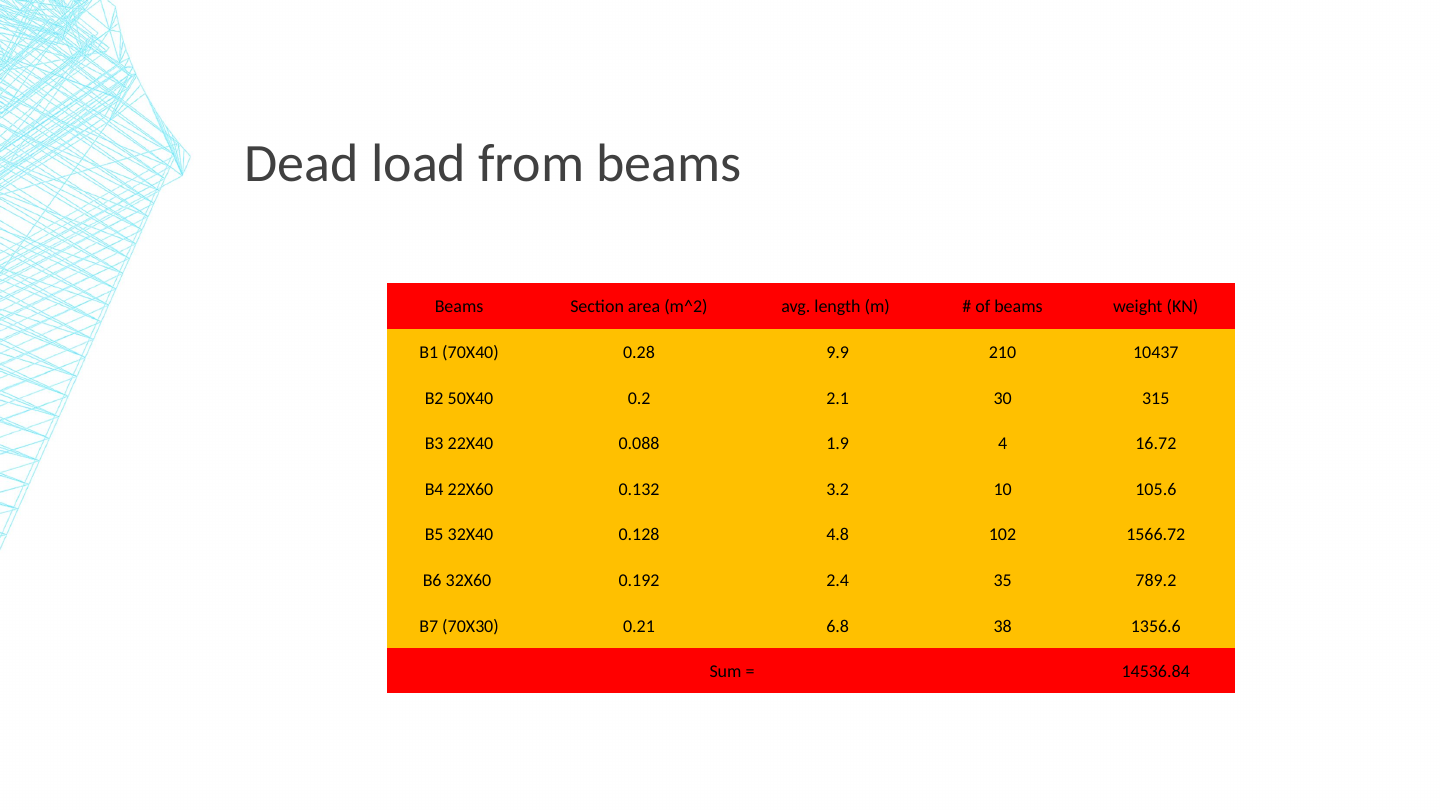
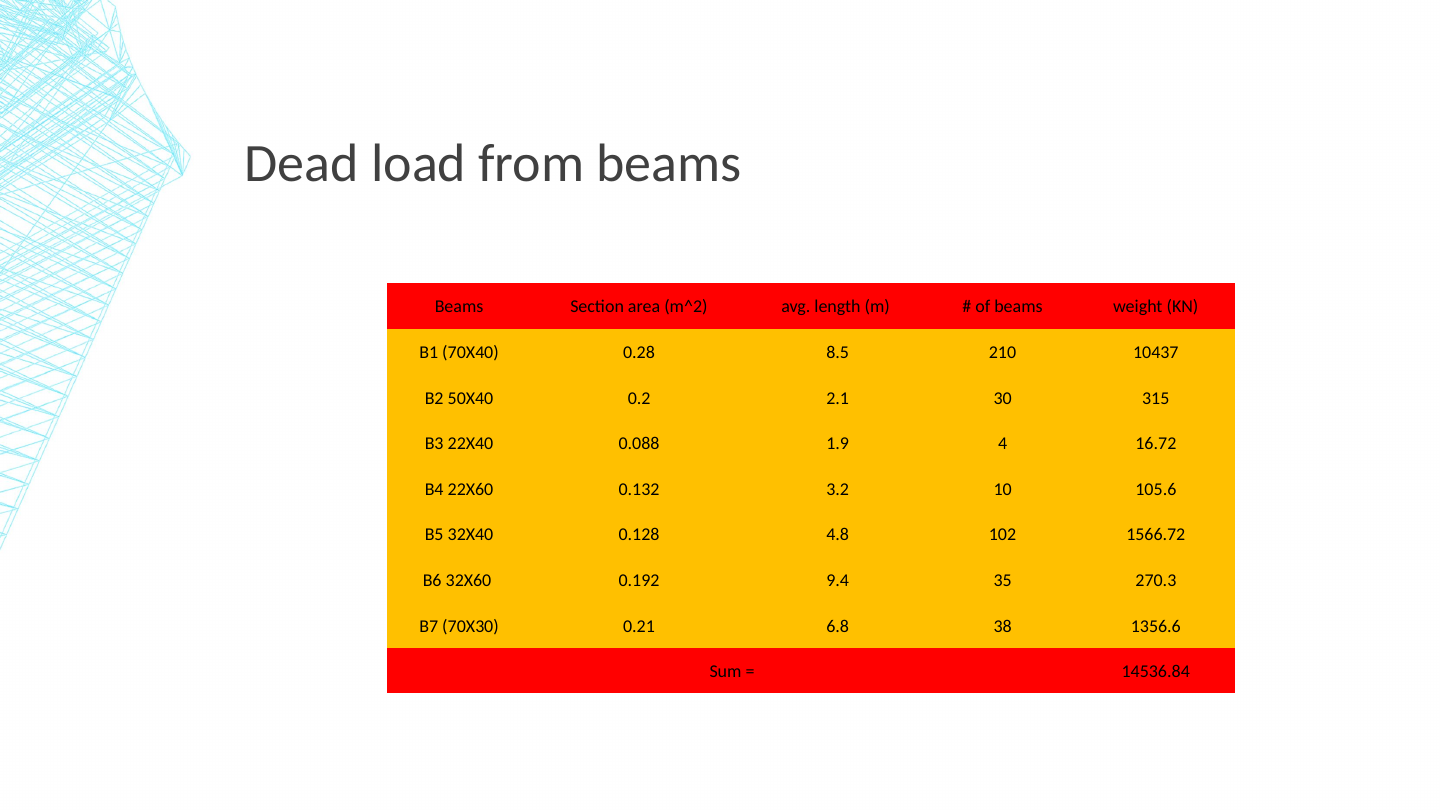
9.9: 9.9 -> 8.5 (838, 353)
2.4: 2.4 -> 9.4 (838, 580)
789.2: 789.2 -> 270.3 (1156, 580)
